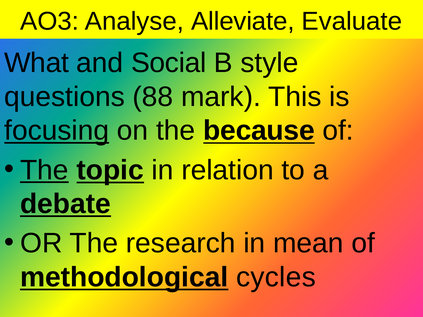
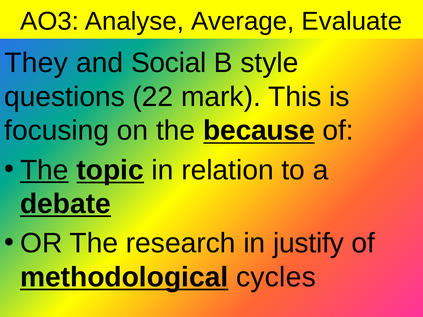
Alleviate: Alleviate -> Average (243, 21)
What: What -> They (36, 63)
88: 88 -> 22 (153, 97)
focusing underline: present -> none (57, 131)
mean: mean -> justify (308, 244)
